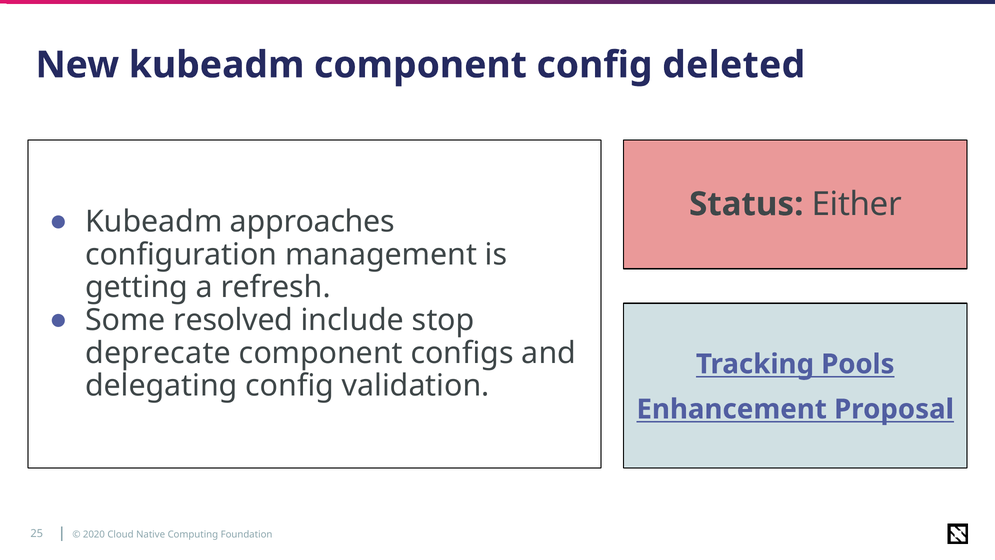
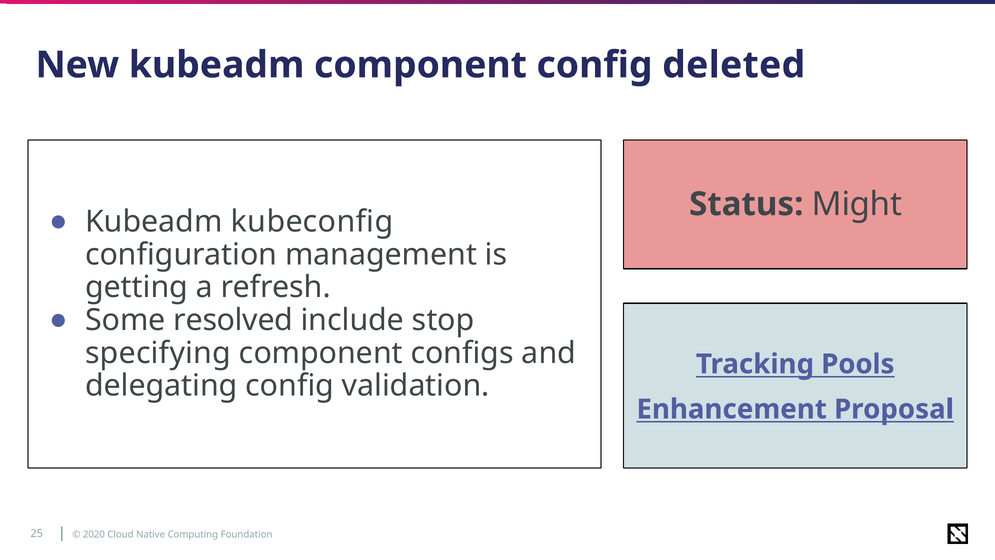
Either: Either -> Might (857, 204)
approaches: approaches -> kubeconfig (312, 222)
deprecate: deprecate -> specifying (158, 353)
